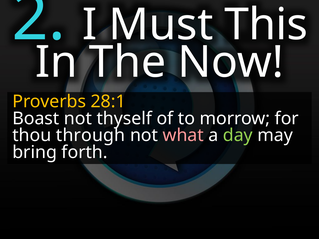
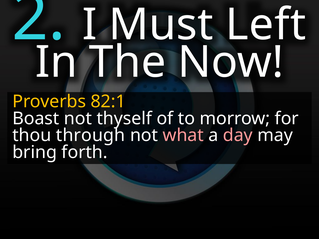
This: This -> Left (266, 25)
28:1: 28:1 -> 82:1 (108, 102)
day colour: light green -> pink (238, 136)
